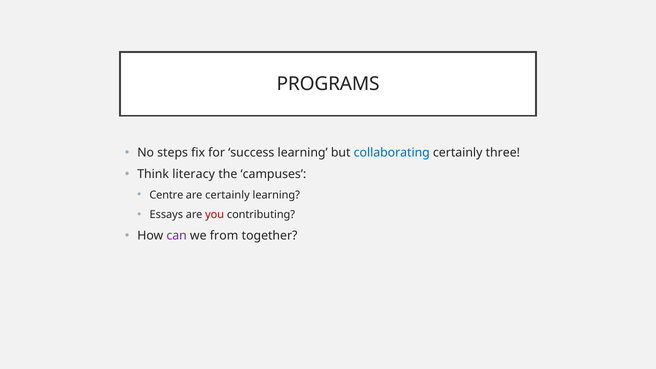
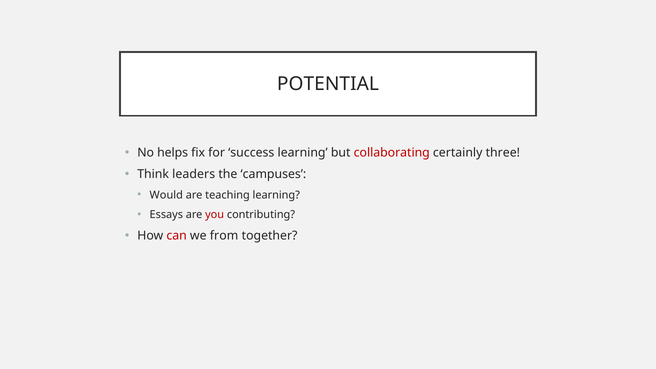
PROGRAMS: PROGRAMS -> POTENTIAL (328, 84)
steps: steps -> helps (173, 153)
collaborating colour: blue -> red (392, 153)
literacy: literacy -> leaders (194, 174)
Centre: Centre -> Would (166, 195)
are certainly: certainly -> teaching (228, 195)
can colour: purple -> red (177, 236)
